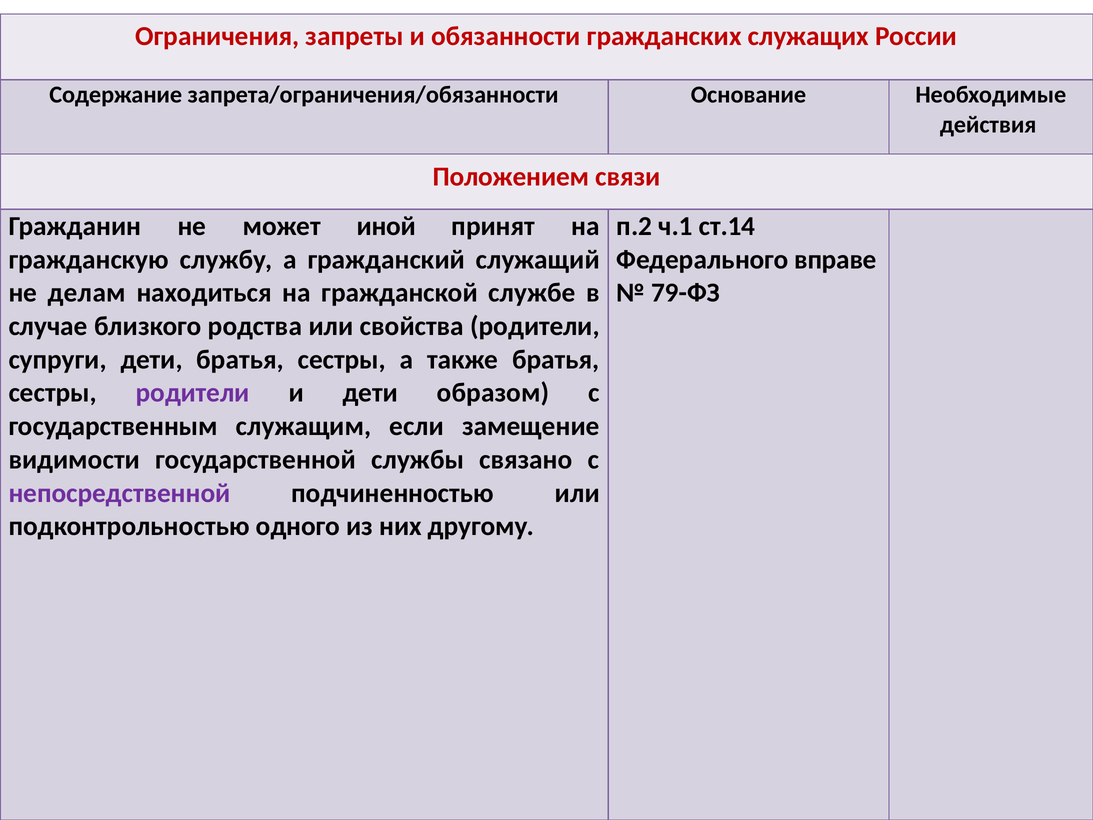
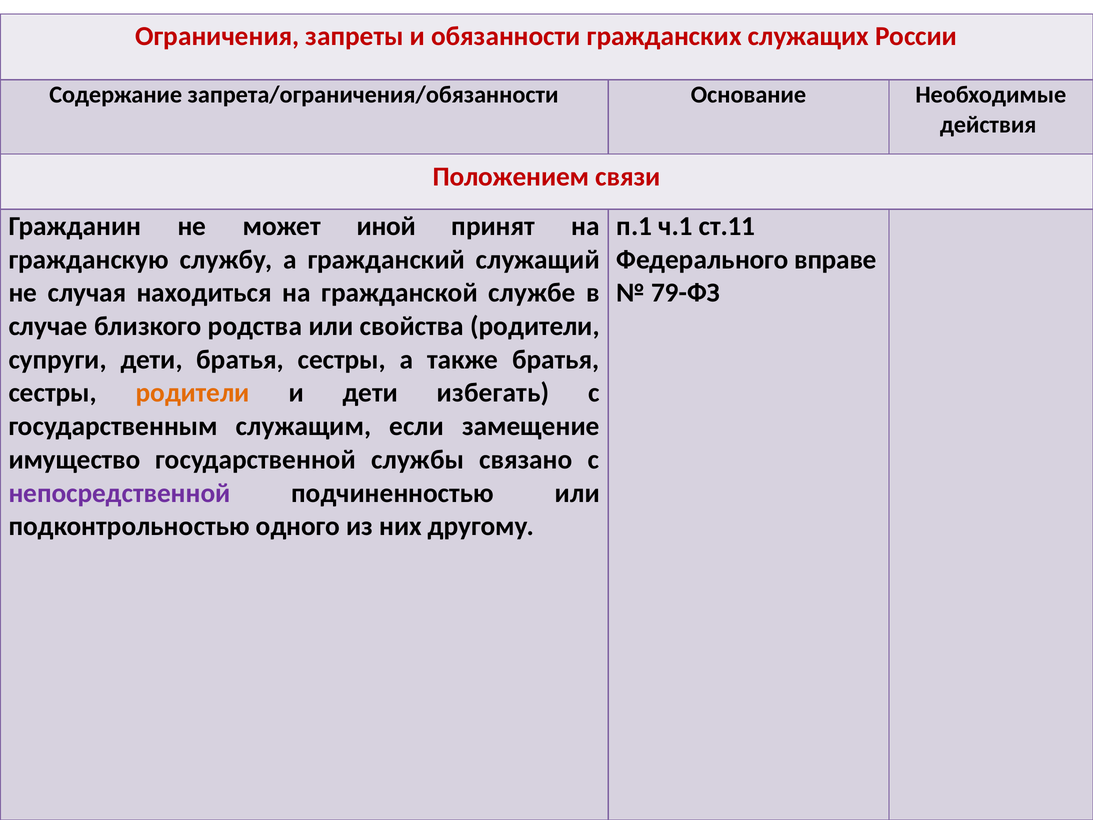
п.2: п.2 -> п.1 (634, 226)
ст.14: ст.14 -> ст.11 (727, 226)
делам: делам -> случая (87, 293)
родители colour: purple -> orange (193, 393)
образом: образом -> избегать (493, 393)
видимости: видимости -> имущество (74, 460)
